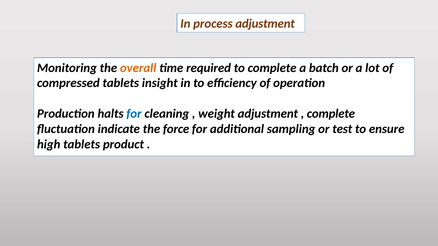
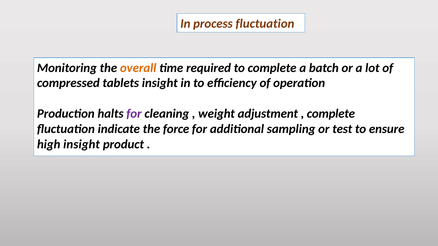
process adjustment: adjustment -> fluctuation (265, 24)
for colour: blue -> purple (134, 114)
high tablets: tablets -> insight (82, 145)
